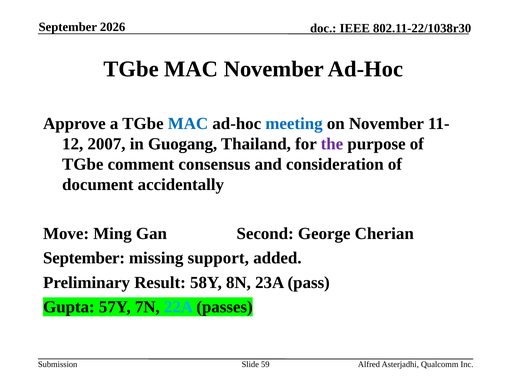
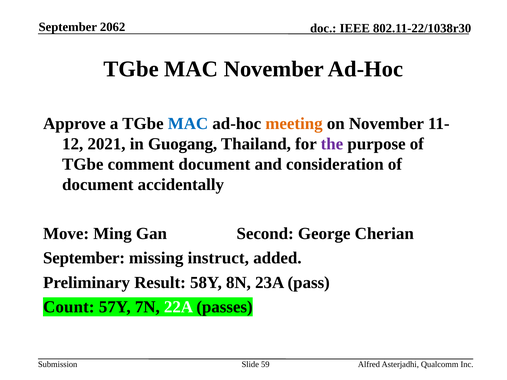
2026: 2026 -> 2062 (113, 27)
meeting colour: blue -> orange (294, 124)
2007: 2007 -> 2021 (107, 144)
comment consensus: consensus -> document (214, 164)
support: support -> instruct (218, 258)
Gupta: Gupta -> Count (69, 307)
22A colour: light blue -> white (179, 307)
